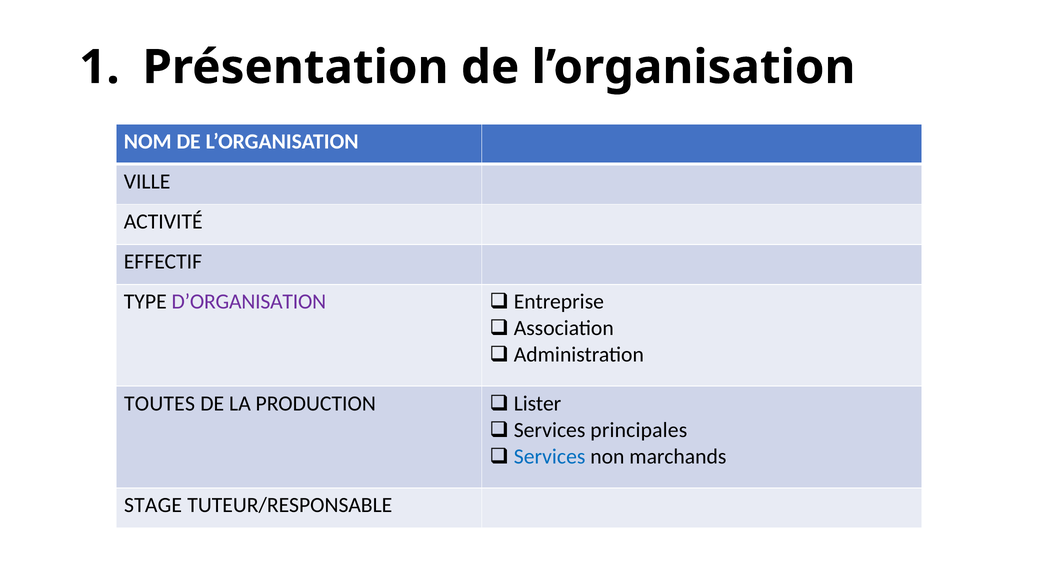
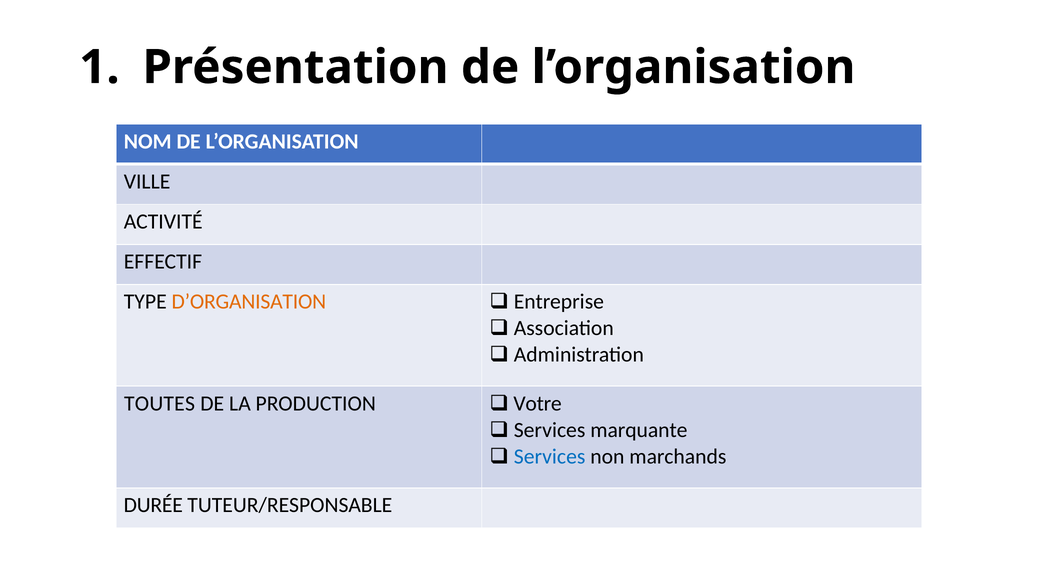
D’ORGANISATION colour: purple -> orange (249, 302)
Lister: Lister -> Votre (538, 403)
principales: principales -> marquante (639, 430)
STAGE: STAGE -> DURÉE (153, 505)
